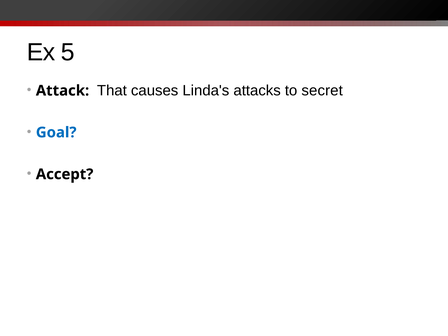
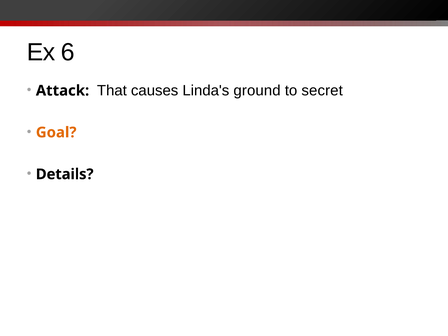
5: 5 -> 6 (68, 52)
attacks: attacks -> ground (257, 91)
Goal colour: blue -> orange (56, 132)
Accept: Accept -> Details (65, 174)
